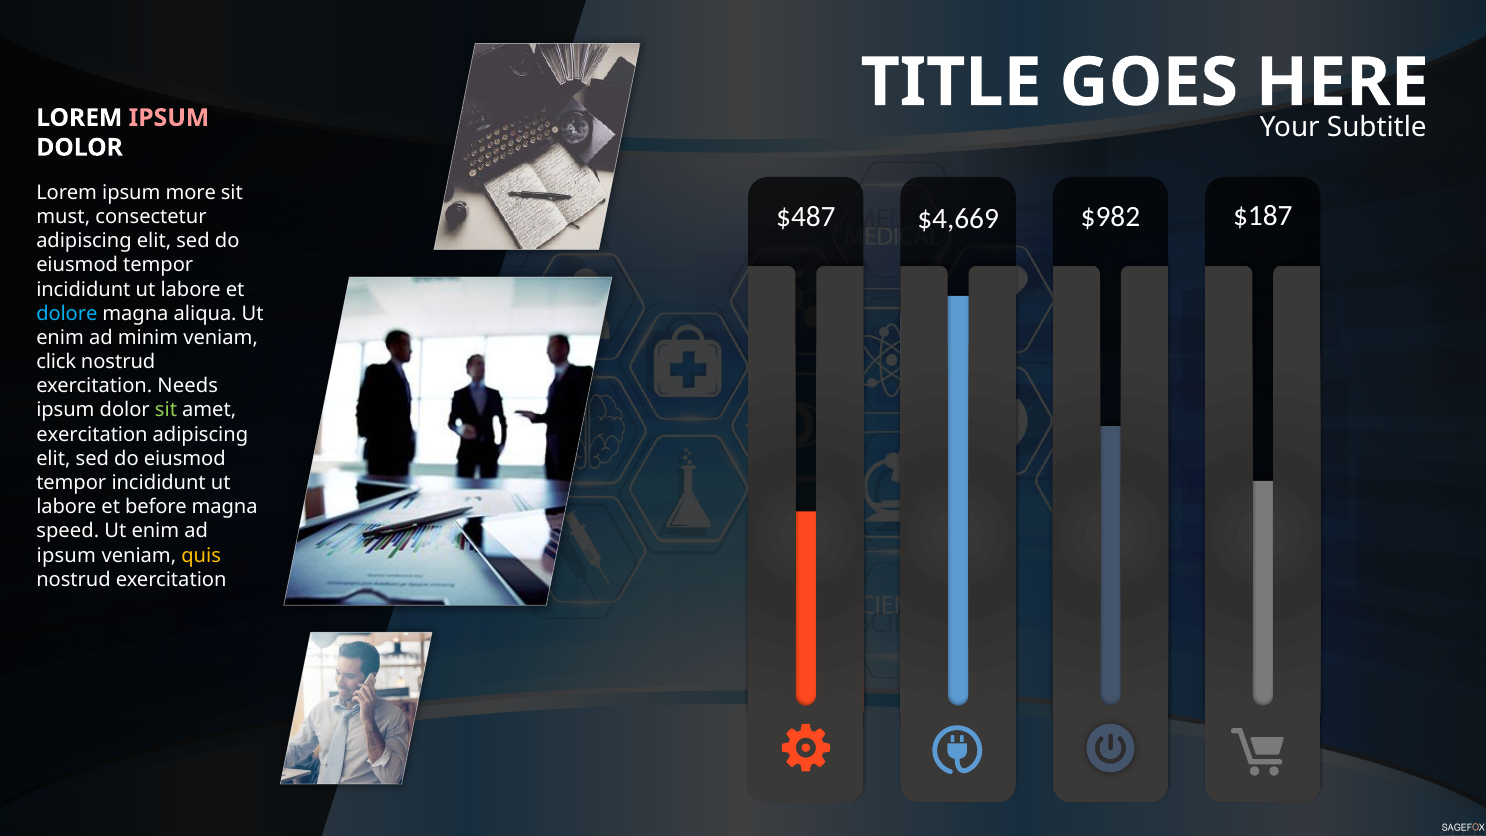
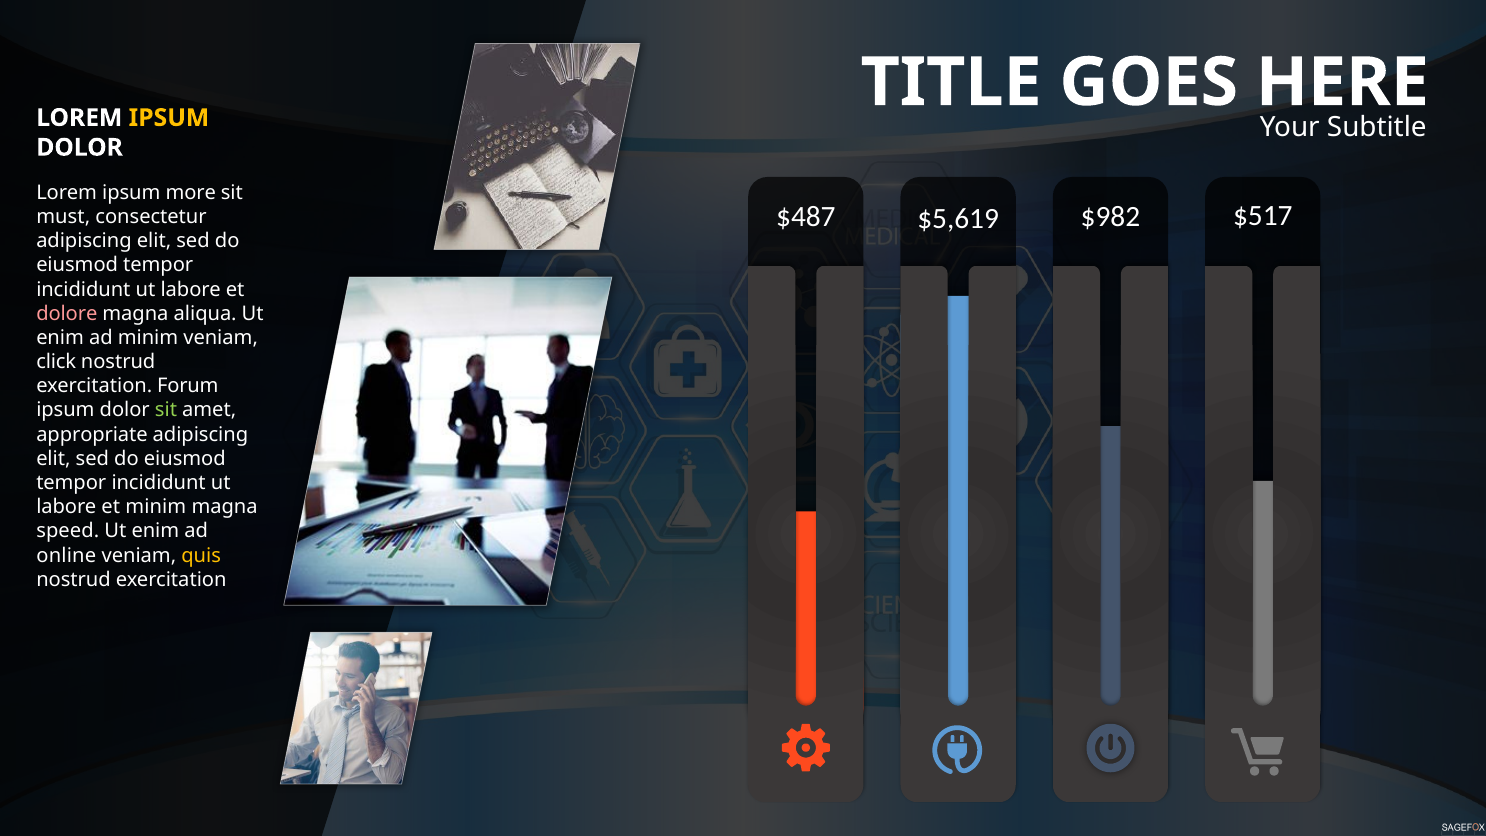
IPSUM colour: pink -> yellow (169, 118)
$4,669: $4,669 -> $5,619 (958, 218)
$187: $187 -> $517 (1263, 216)
dolore colour: light blue -> pink (67, 314)
Needs: Needs -> Forum (188, 386)
exercitation: exercitation -> appropriate (92, 434)
et before: before -> minim (156, 507)
ipsum: ipsum -> online (66, 555)
